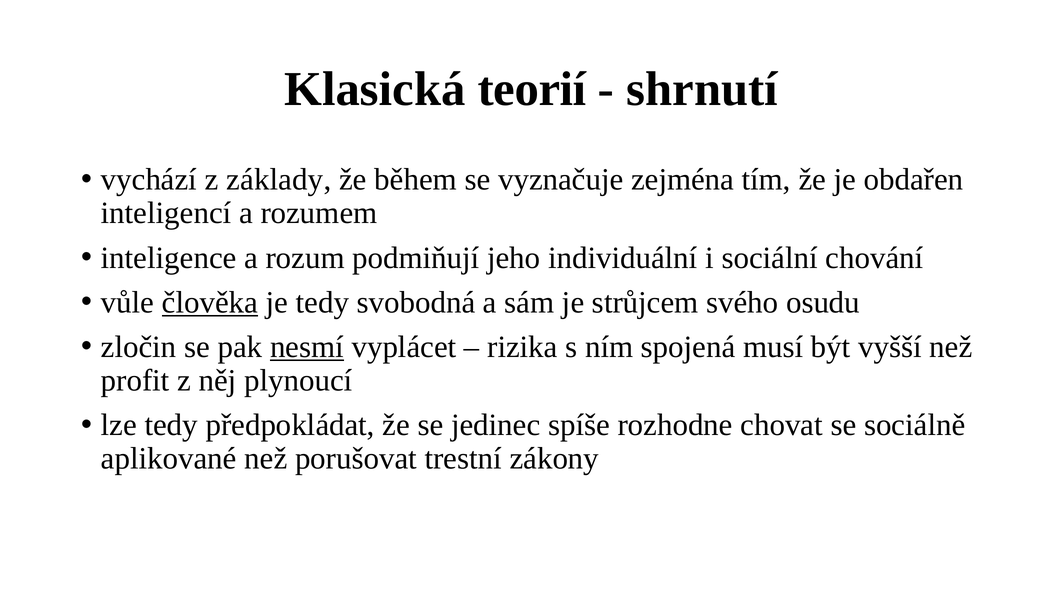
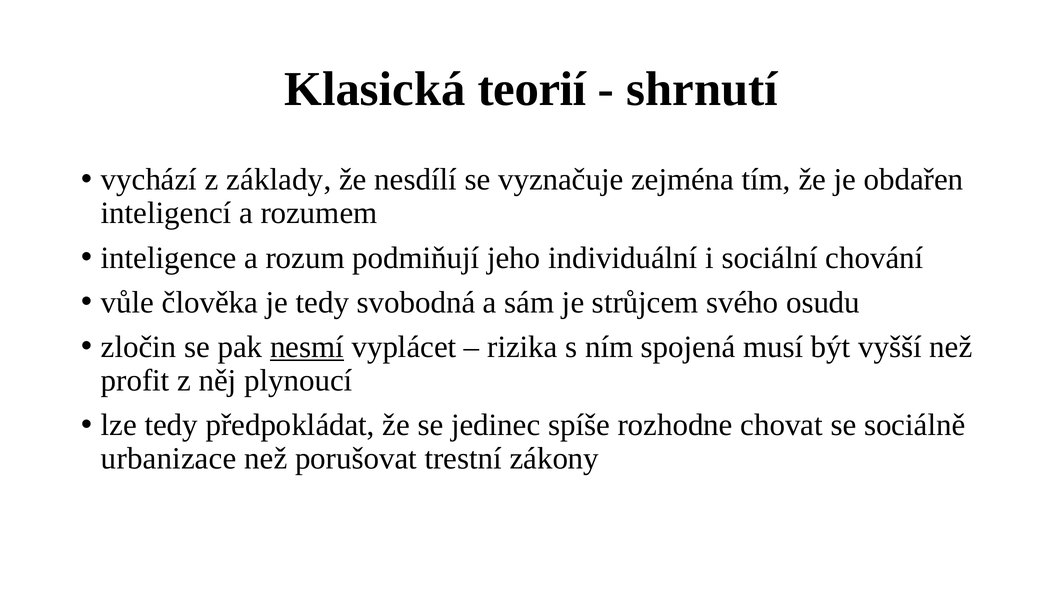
během: během -> nesdílí (416, 180)
člověka underline: present -> none (210, 302)
aplikované: aplikované -> urbanizace (169, 458)
